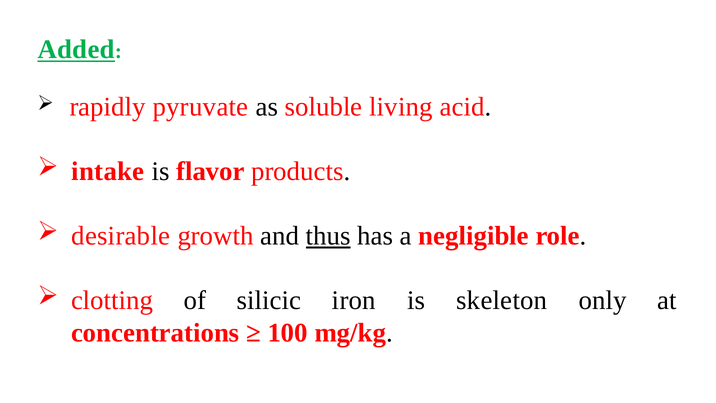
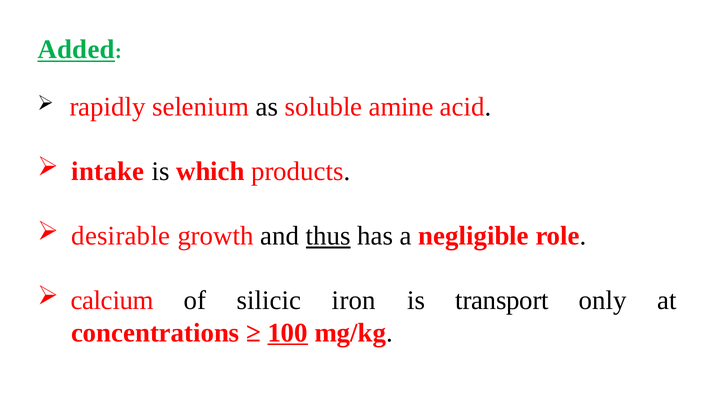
pyruvate: pyruvate -> selenium (201, 107)
living: living -> amine (401, 107)
flavor: flavor -> which (210, 171)
clotting: clotting -> calcium (112, 300)
skeleton: skeleton -> transport (502, 300)
100 underline: none -> present (288, 332)
